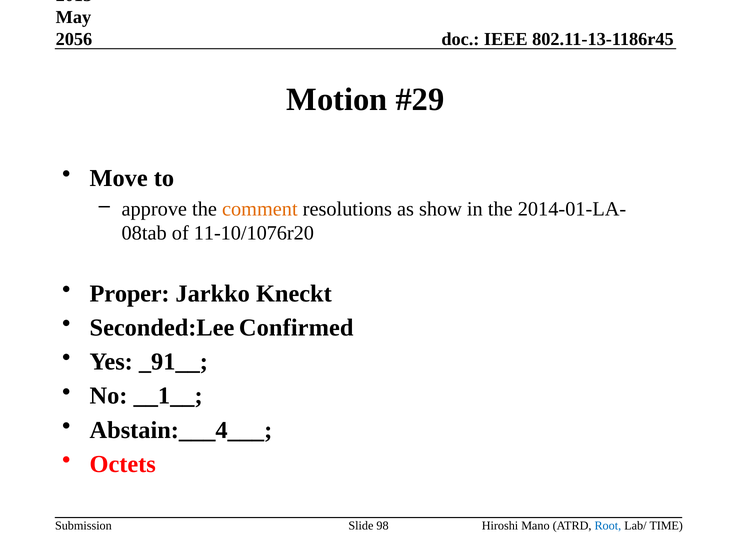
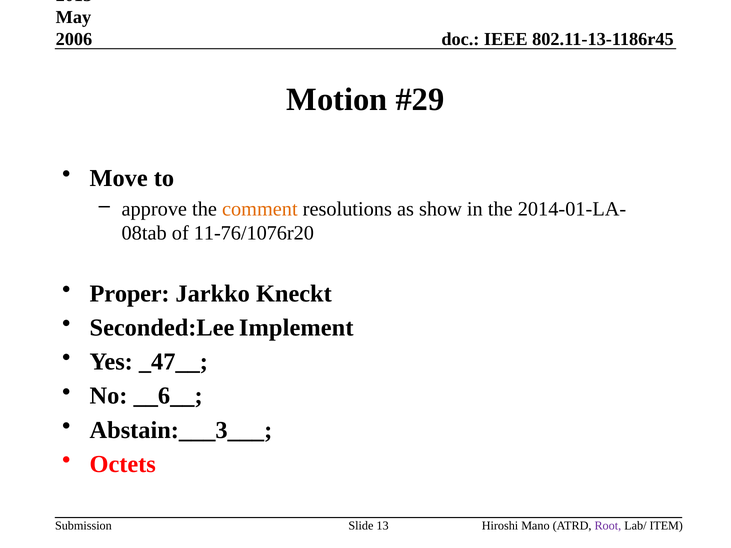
2056: 2056 -> 2006 (74, 39)
11-10/1076r20: 11-10/1076r20 -> 11-76/1076r20 (254, 233)
Confirmed: Confirmed -> Implement (296, 328)
_91__: _91__ -> _47__ (173, 362)
__1__: __1__ -> __6__ (168, 396)
Abstain:___4___: Abstain:___4___ -> Abstain:___3___ (181, 430)
98: 98 -> 13 (383, 526)
Root colour: blue -> purple (608, 526)
TIME: TIME -> ITEM (666, 526)
